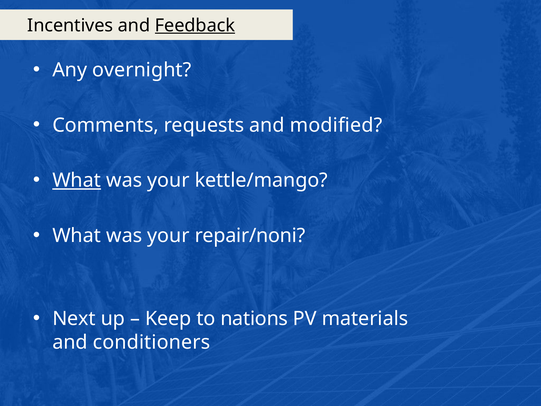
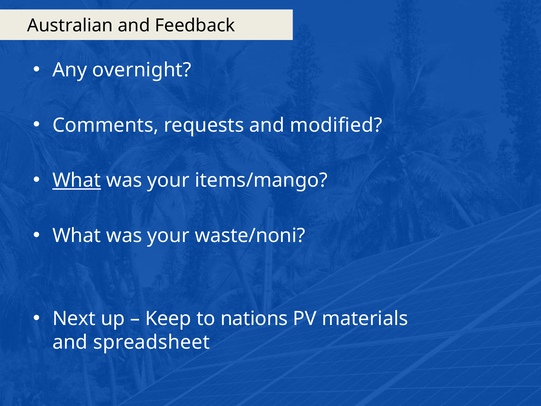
Incentives: Incentives -> Australian (70, 25)
Feedback underline: present -> none (195, 25)
kettle/mango: kettle/mango -> items/mango (261, 180)
repair/noni: repair/noni -> waste/noni (250, 236)
conditioners: conditioners -> spreadsheet (151, 342)
